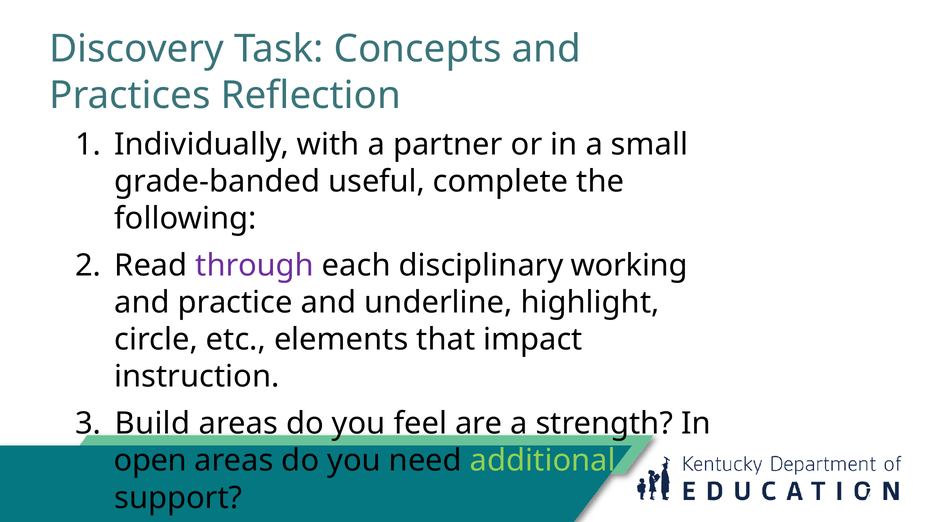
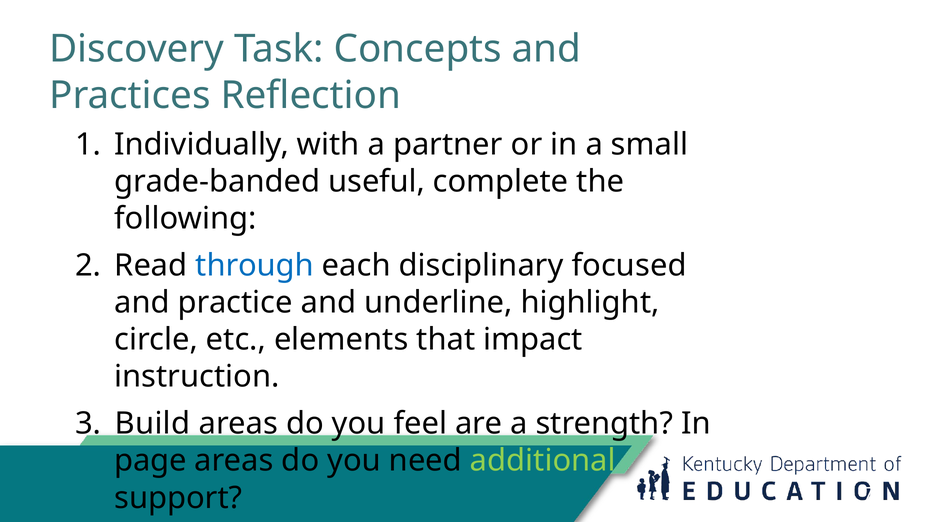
through colour: purple -> blue (255, 265)
working: working -> focused (629, 265)
open: open -> page (150, 461)
